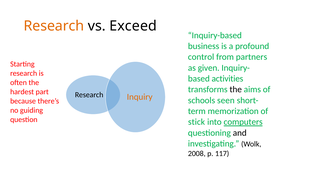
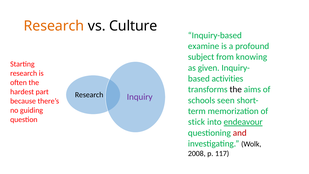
Exceed: Exceed -> Culture (133, 26)
business: business -> examine (204, 46)
control: control -> subject (201, 57)
partners: partners -> knowing (252, 57)
Inquiry colour: orange -> purple (140, 97)
computers: computers -> endeavour (243, 122)
and colour: black -> red (240, 133)
